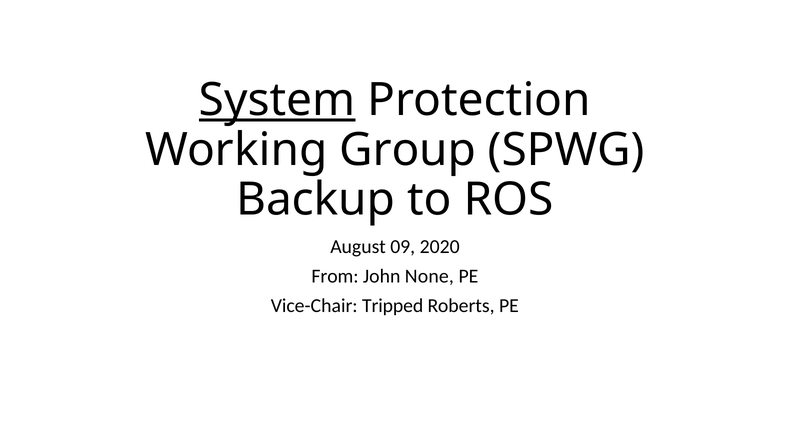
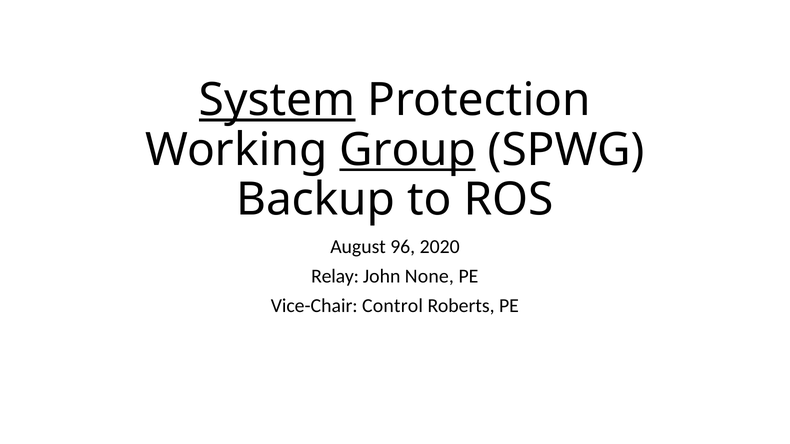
Group underline: none -> present (408, 150)
09: 09 -> 96 (403, 247)
From: From -> Relay (335, 276)
Tripped: Tripped -> Control (393, 306)
